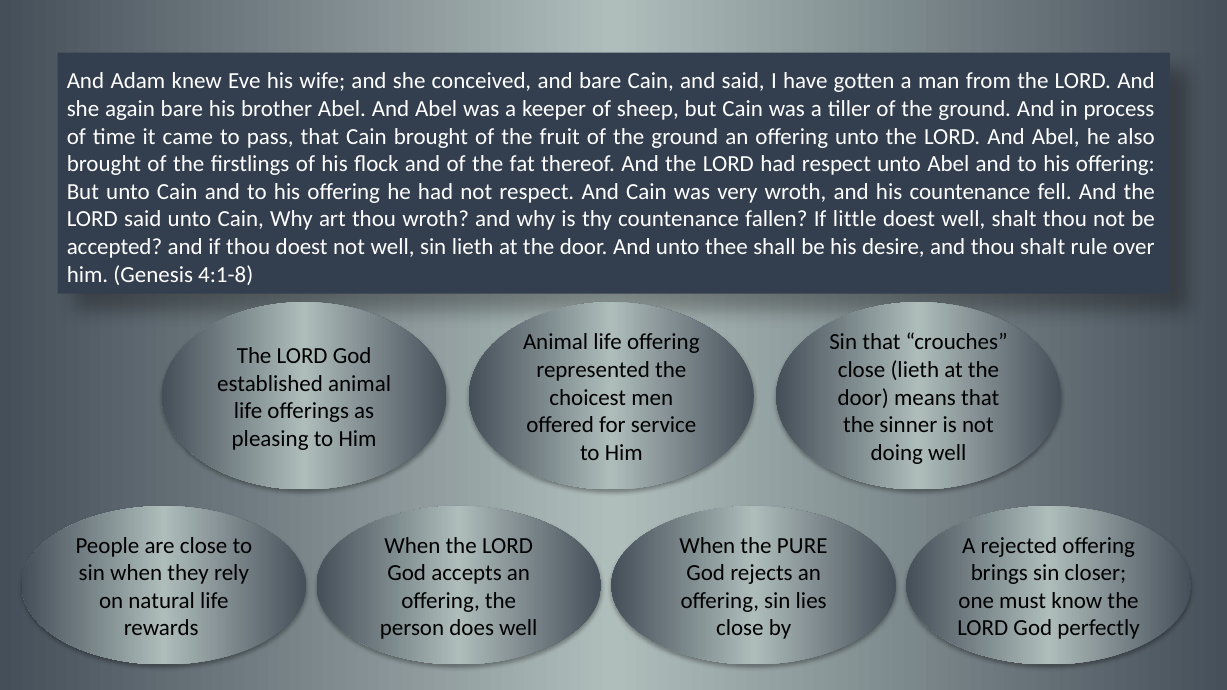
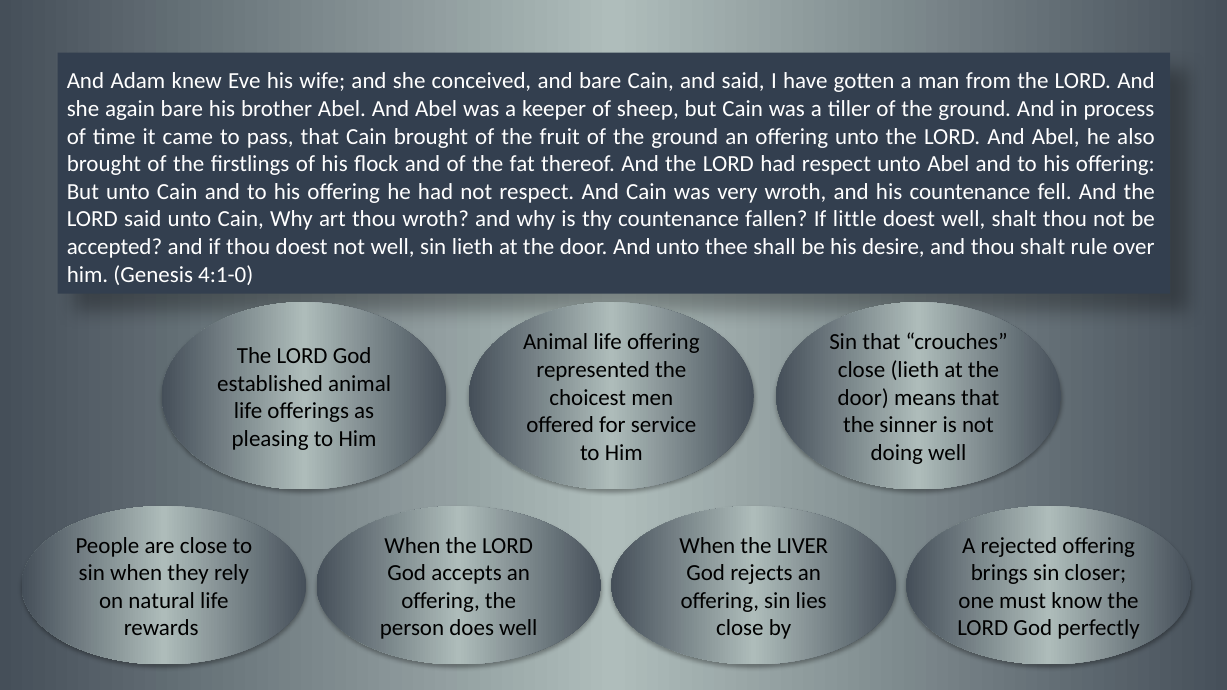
4:1-8: 4:1-8 -> 4:1-0 (226, 275)
PURE: PURE -> LIVER (803, 546)
